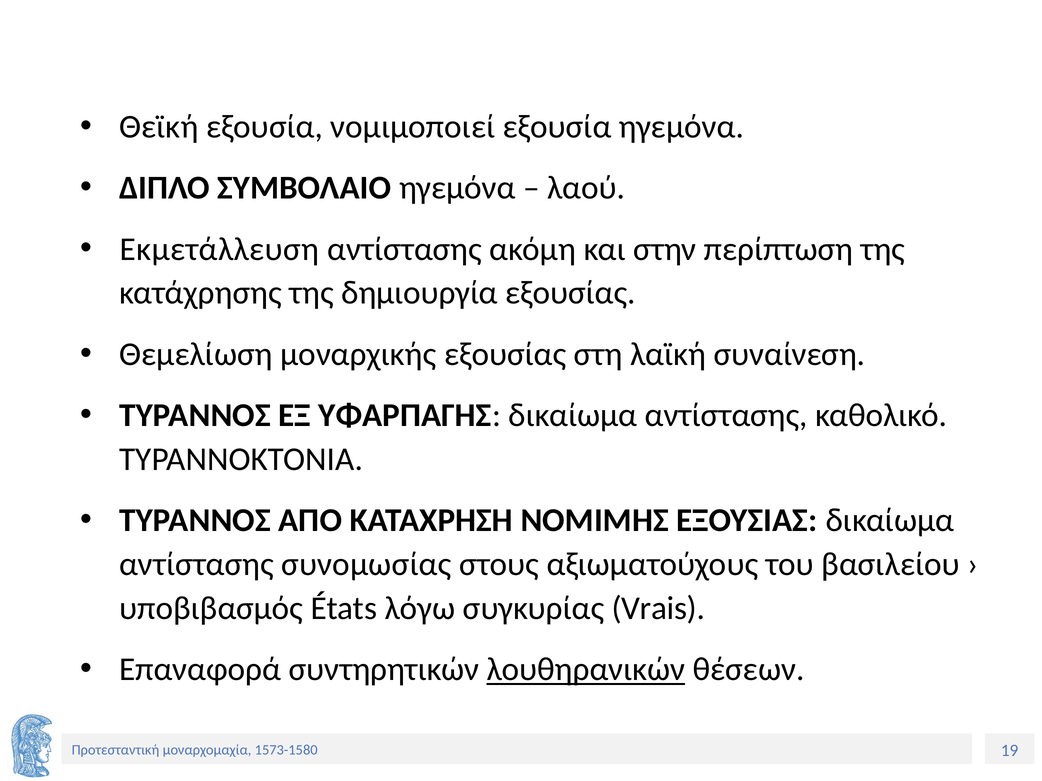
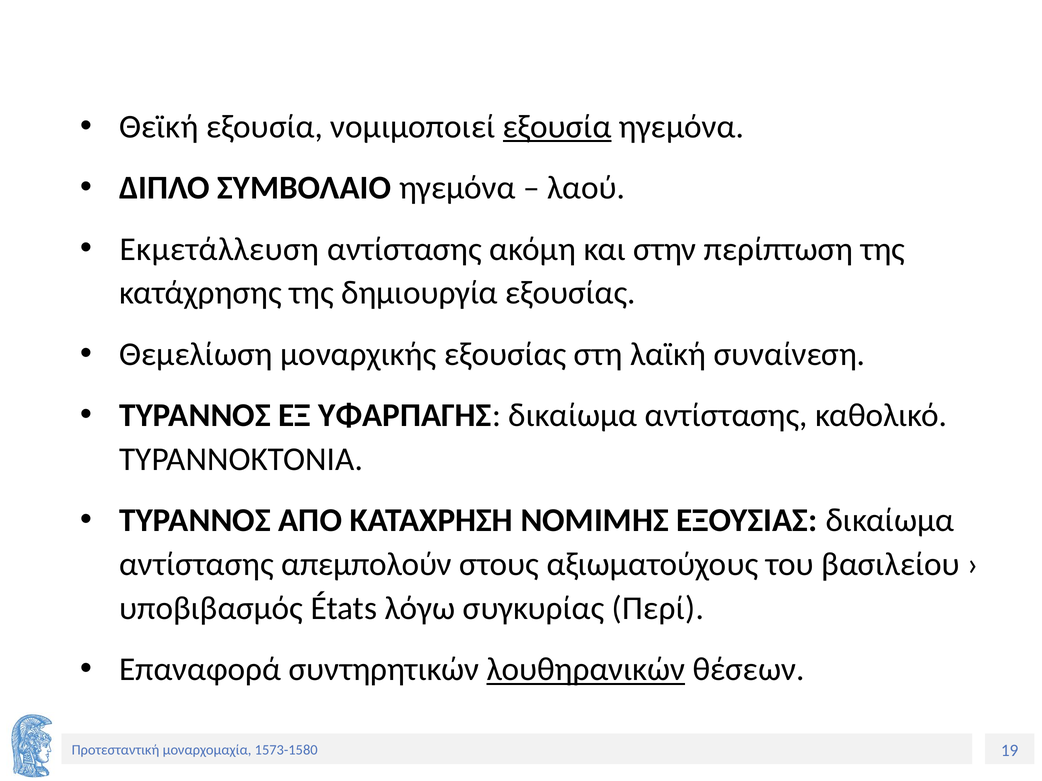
εξουσία underline: none -> present (557, 127)
συνομωσίας: συνομωσίας -> απεμπολούν (367, 565)
Vrais: Vrais -> Περί (658, 609)
